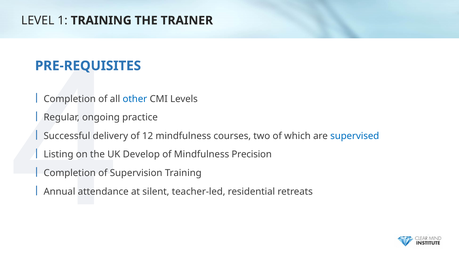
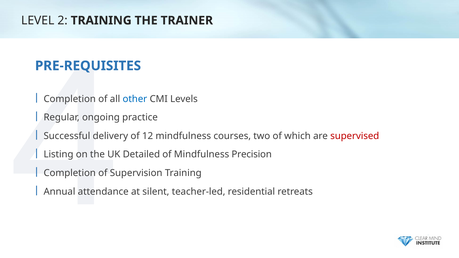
1: 1 -> 2 (63, 21)
supervised colour: blue -> red (355, 136)
Develop: Develop -> Detailed (141, 155)
